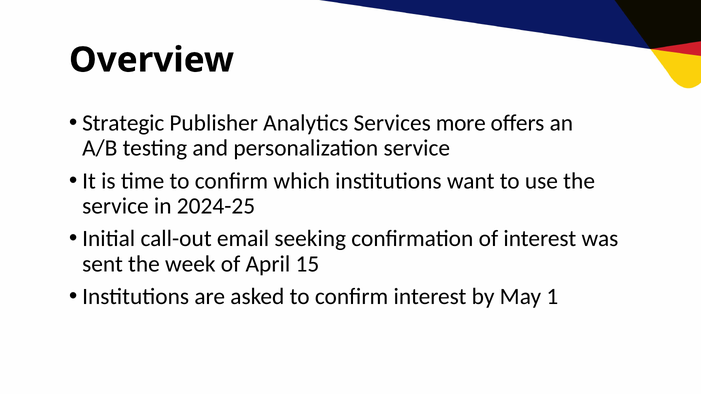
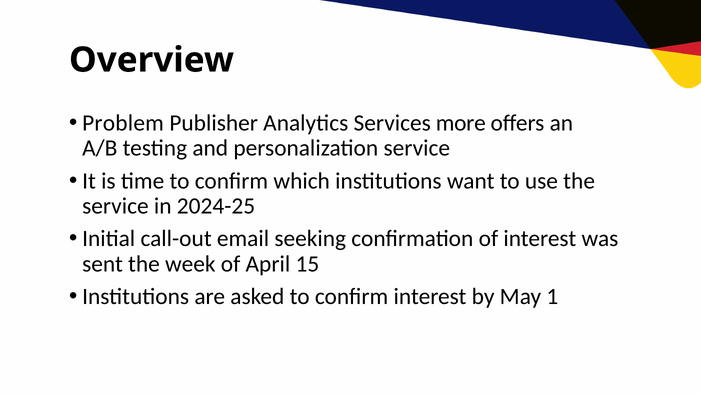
Strategic: Strategic -> Problem (123, 123)
